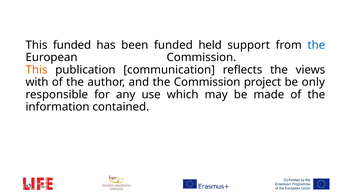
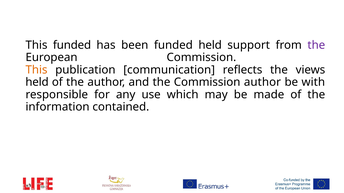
the colour: blue -> purple (316, 45)
with: with -> held (37, 82)
Commission project: project -> author (262, 82)
only: only -> with (313, 82)
